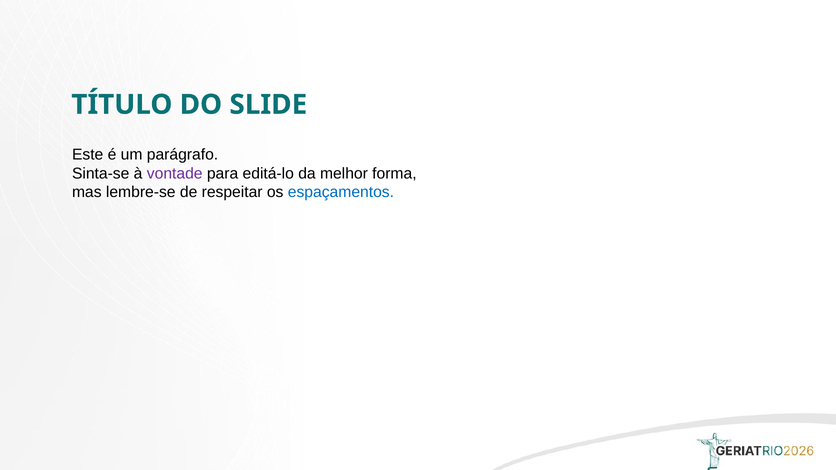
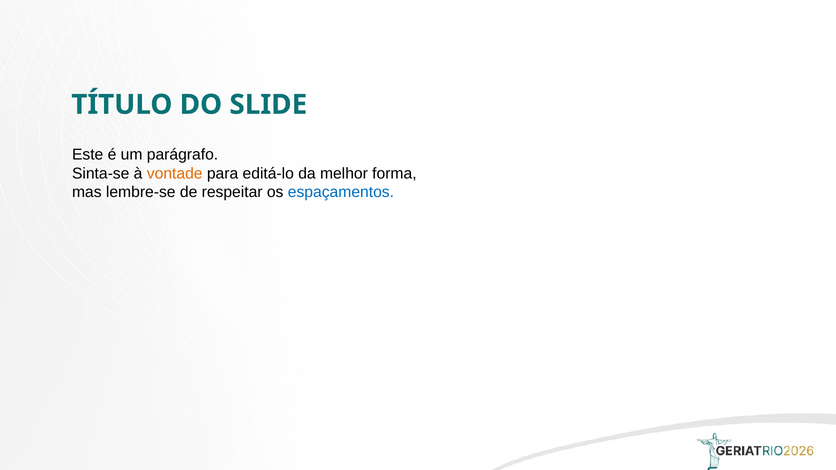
vontade colour: purple -> orange (175, 173)
